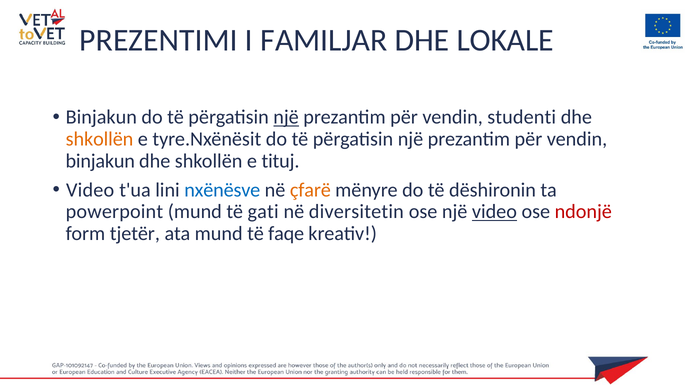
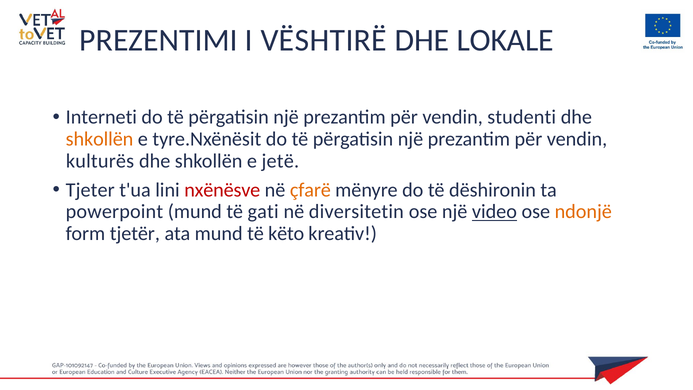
FAMILJAR: FAMILJAR -> VËSHTIRË (324, 40)
Binjakun: Binjakun -> Interneti (101, 117)
një underline: present -> none (286, 117)
binjakun: binjakun -> kulturës (100, 161)
tituj: tituj -> jetë (280, 161)
Video: Video -> Tjeter (90, 190)
nxënësve colour: blue -> red (222, 190)
ndonjë colour: red -> orange (583, 212)
faqe: faqe -> këto (286, 234)
